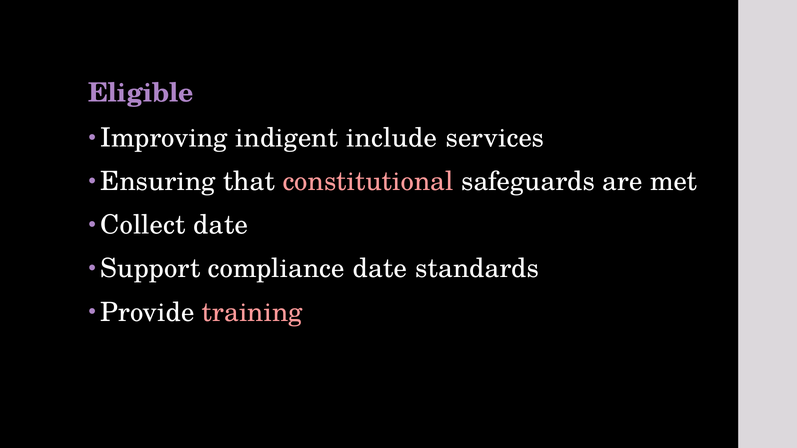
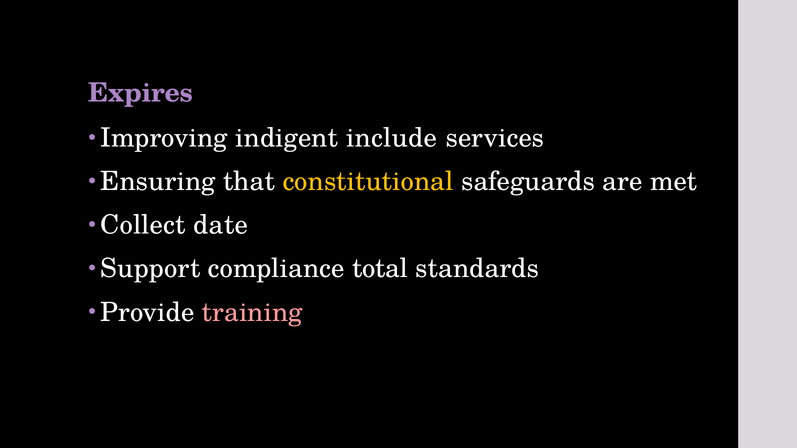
Eligible: Eligible -> Expires (141, 93)
constitutional colour: pink -> yellow (368, 182)
compliance date: date -> total (380, 269)
